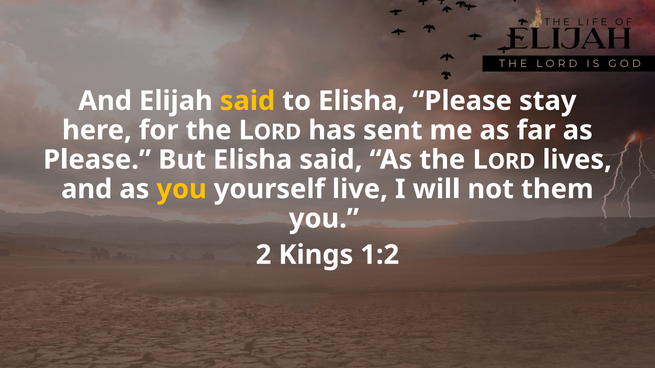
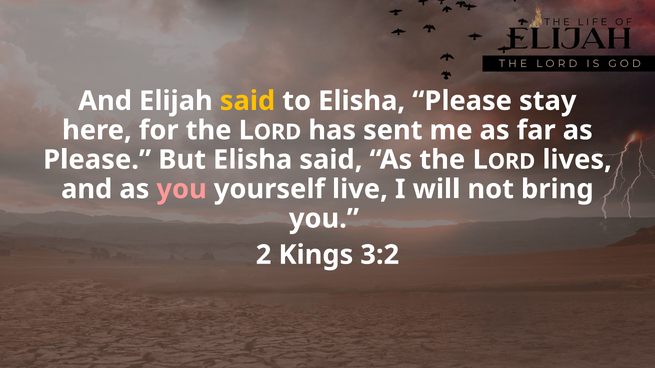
you colour: yellow -> pink (182, 189)
them: them -> bring (557, 189)
1:2: 1:2 -> 3:2 (380, 255)
